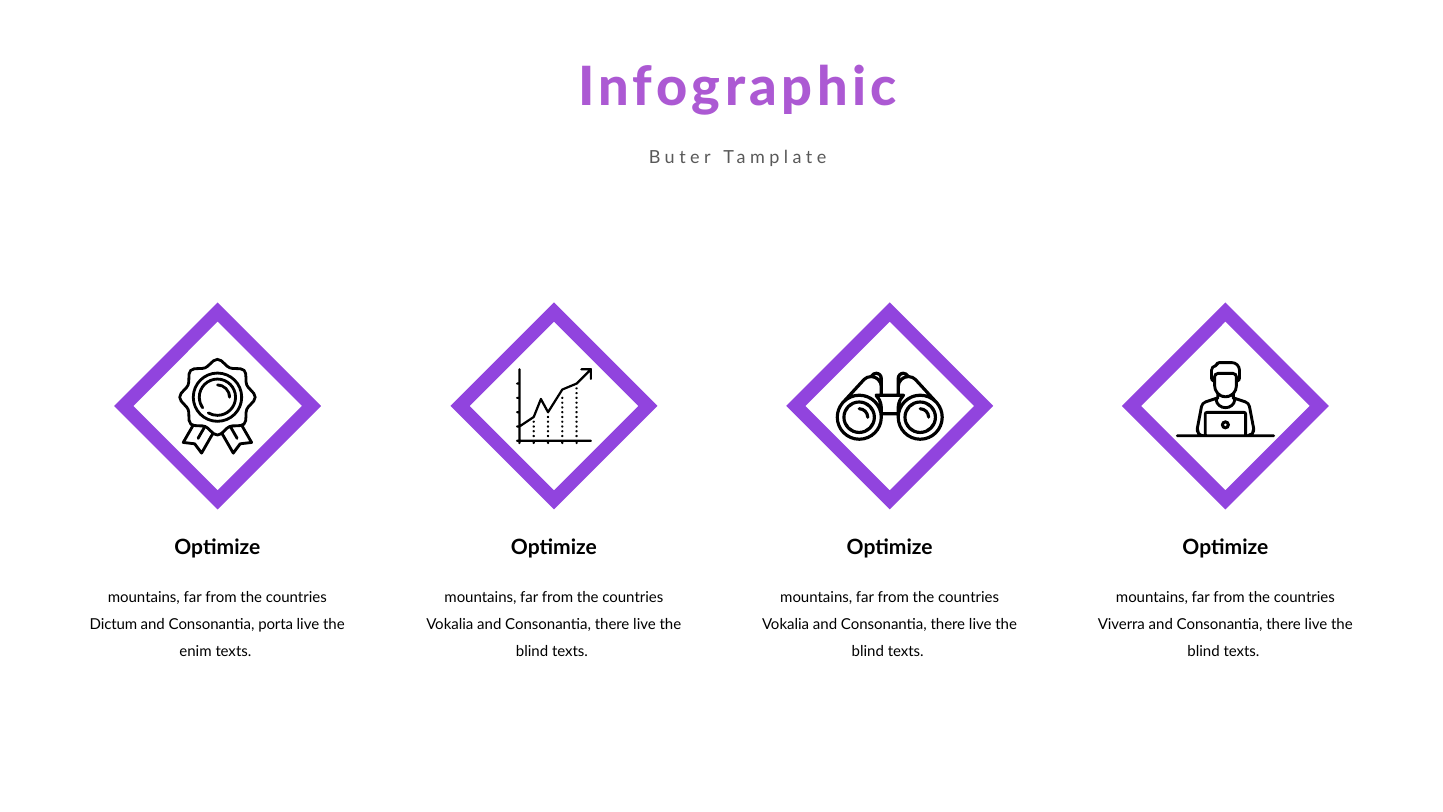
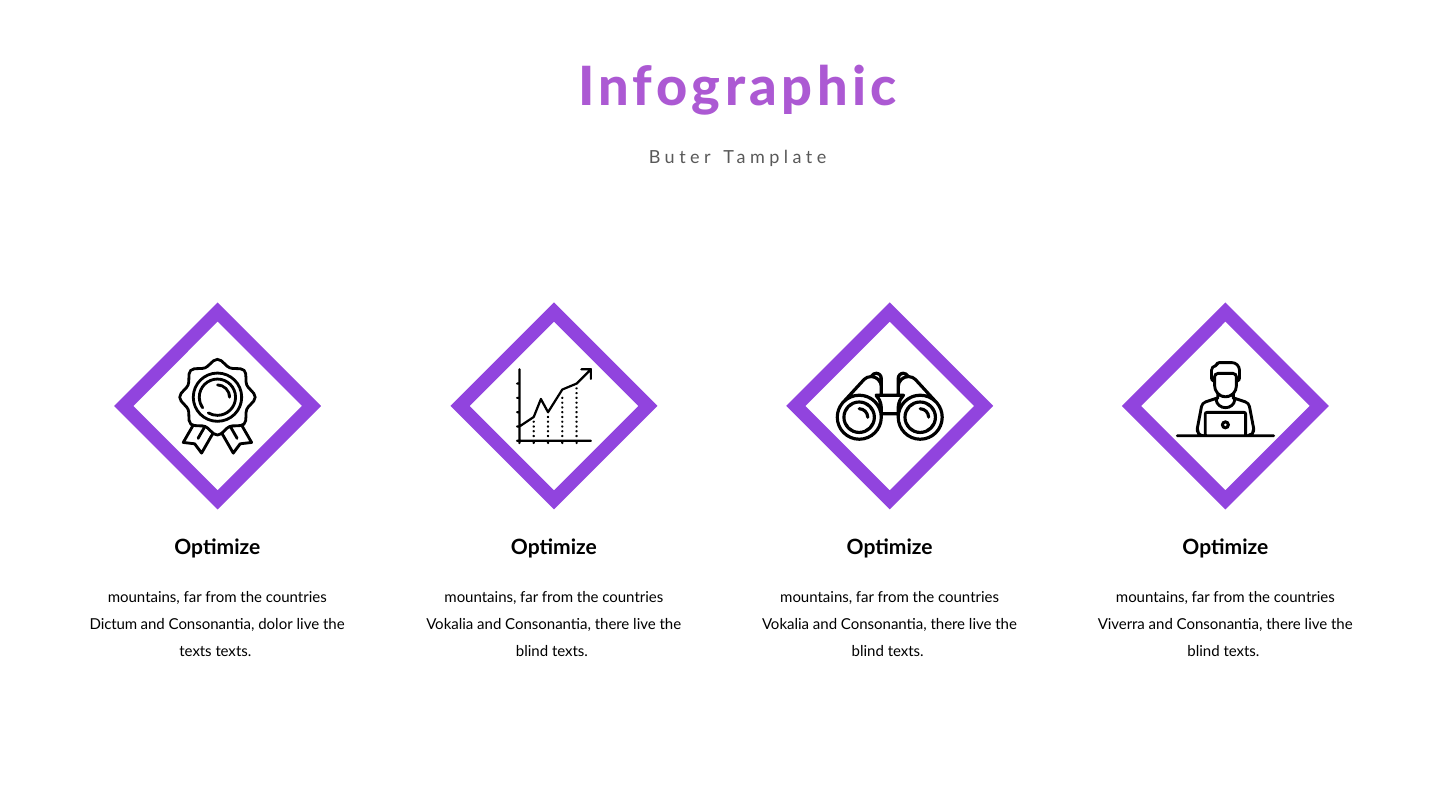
porta: porta -> dolor (276, 624)
enim: enim -> texts (196, 651)
